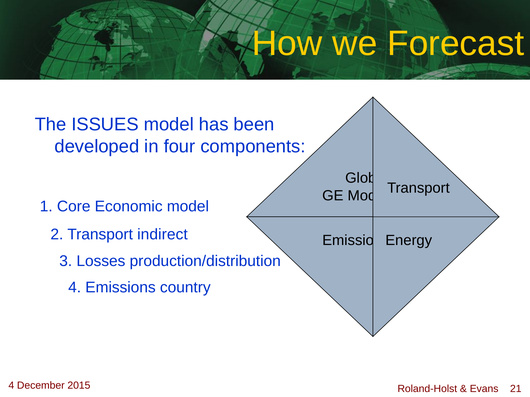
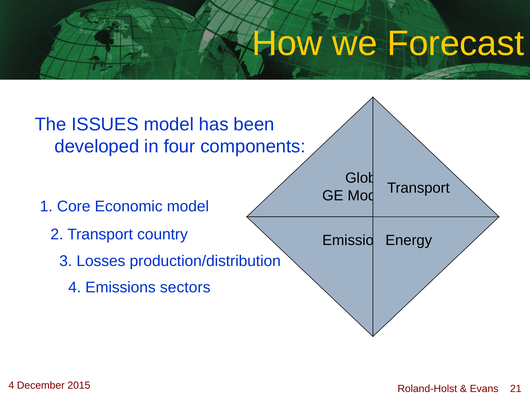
indirect: indirect -> country (163, 235)
country: country -> sectors (185, 288)
